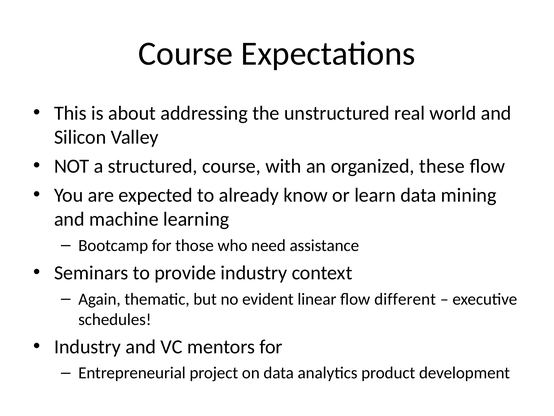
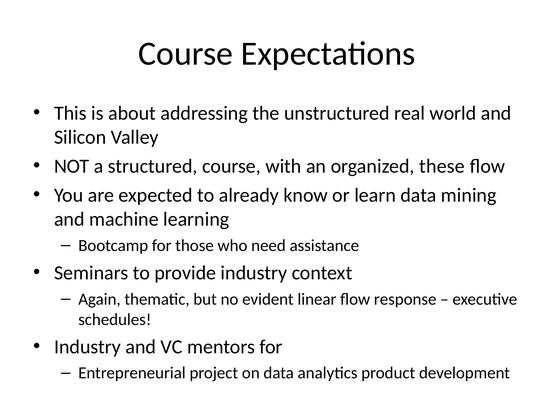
different: different -> response (405, 299)
